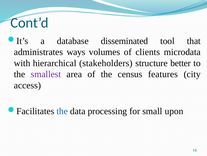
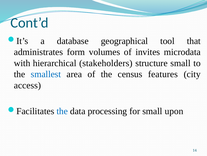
disseminated: disseminated -> geographical (124, 41)
ways: ways -> form (76, 52)
clients: clients -> invites (148, 52)
structure better: better -> small (181, 63)
smallest colour: purple -> blue (46, 74)
